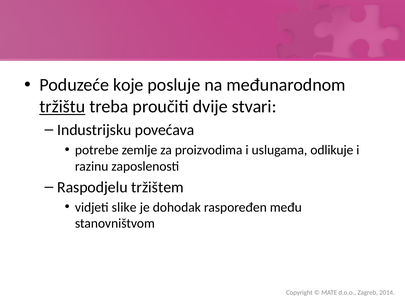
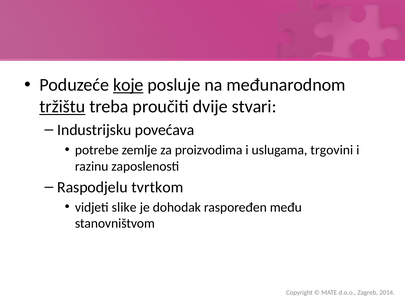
koje underline: none -> present (128, 85)
odlikuje: odlikuje -> trgovini (332, 150)
tržištem: tržištem -> tvrtkom (157, 187)
